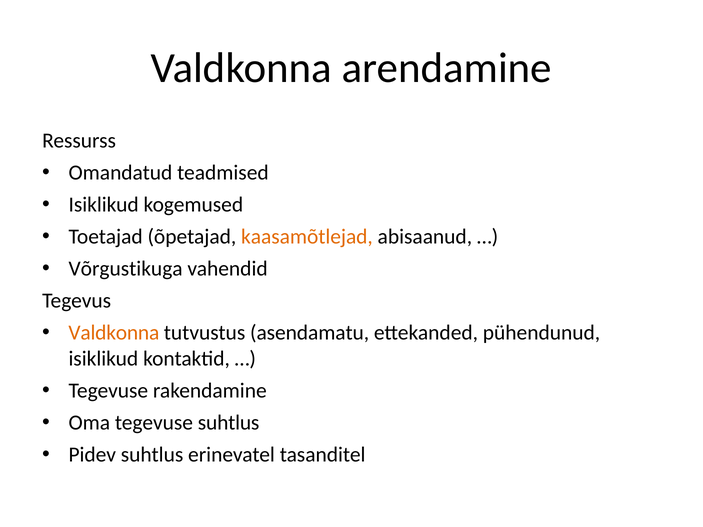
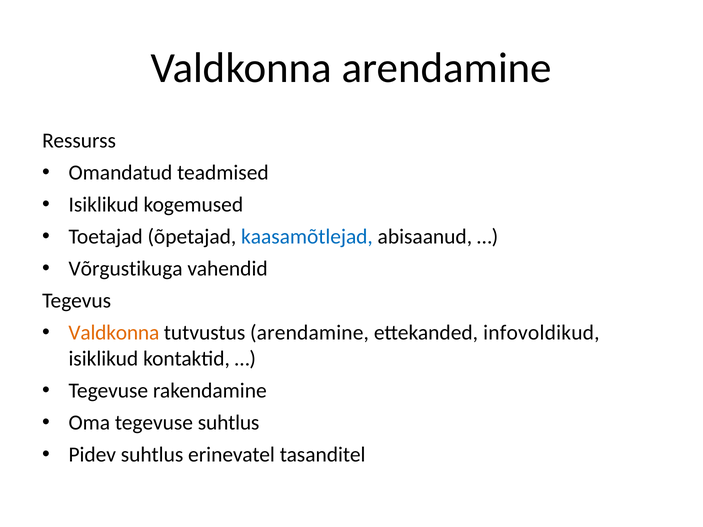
kaasamõtlejad colour: orange -> blue (307, 237)
tutvustus asendamatu: asendamatu -> arendamine (310, 333)
pühendunud: pühendunud -> infovoldikud (541, 333)
